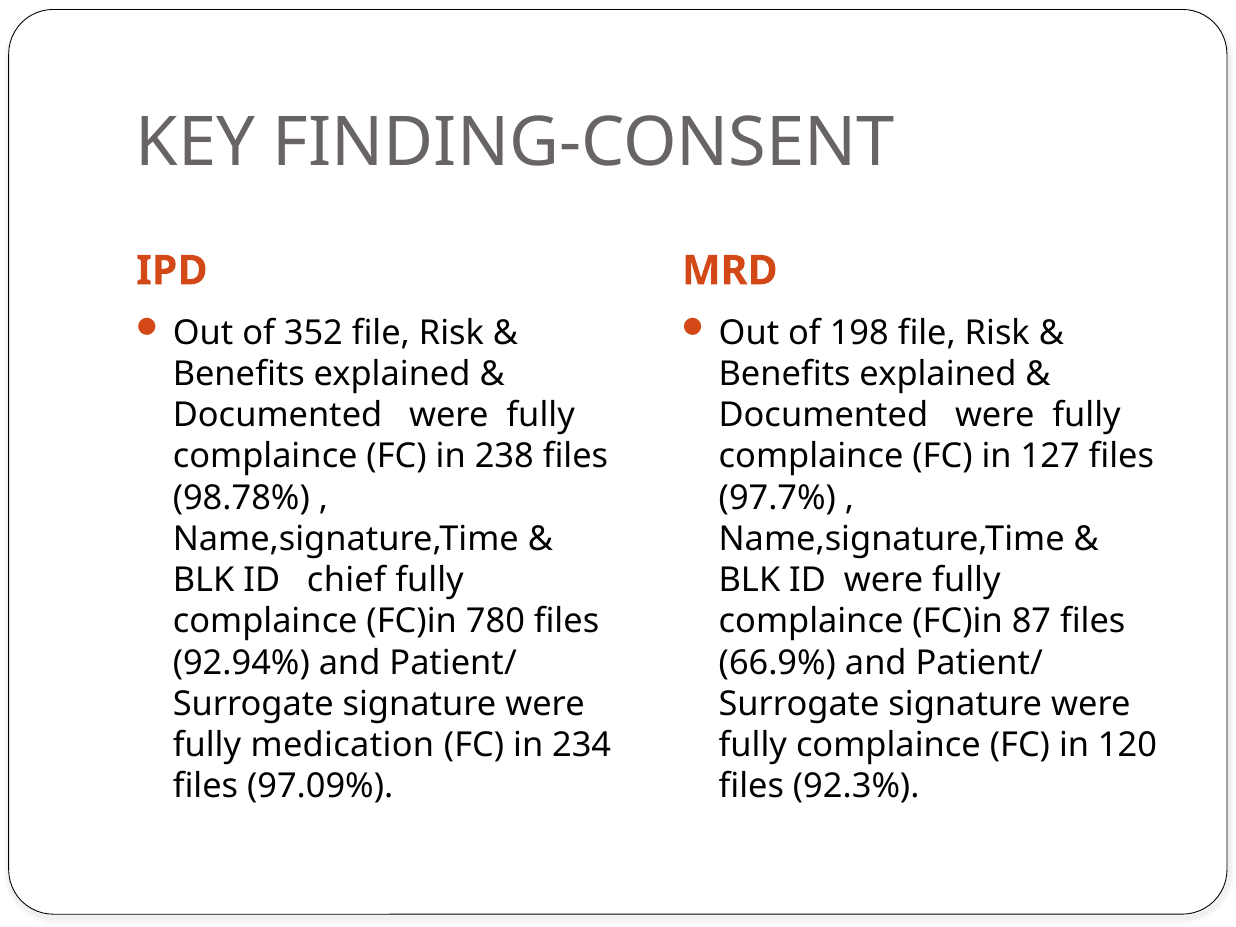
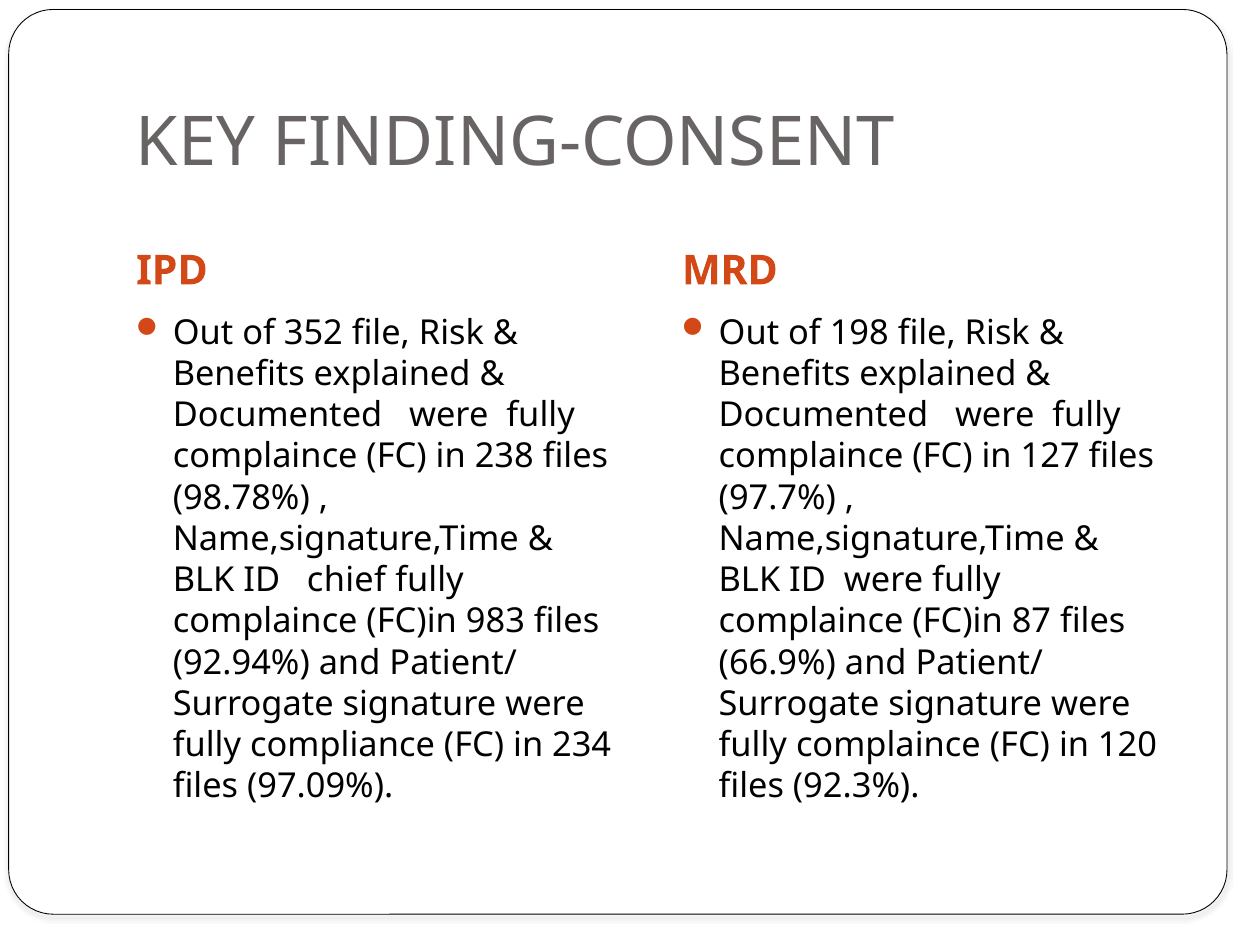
780: 780 -> 983 (495, 621)
medication: medication -> compliance (343, 745)
